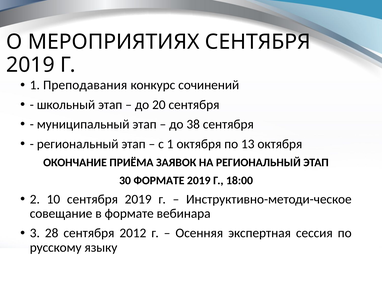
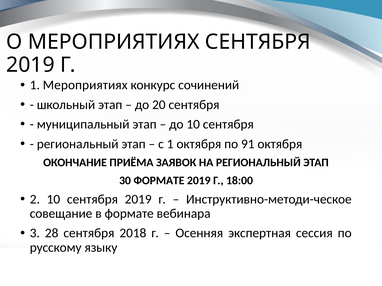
1 Преподавания: Преподавания -> Мероприятиях (85, 85)
до 38: 38 -> 10 (193, 125)
13: 13 -> 91 (248, 144)
2012: 2012 -> 2018 (133, 234)
